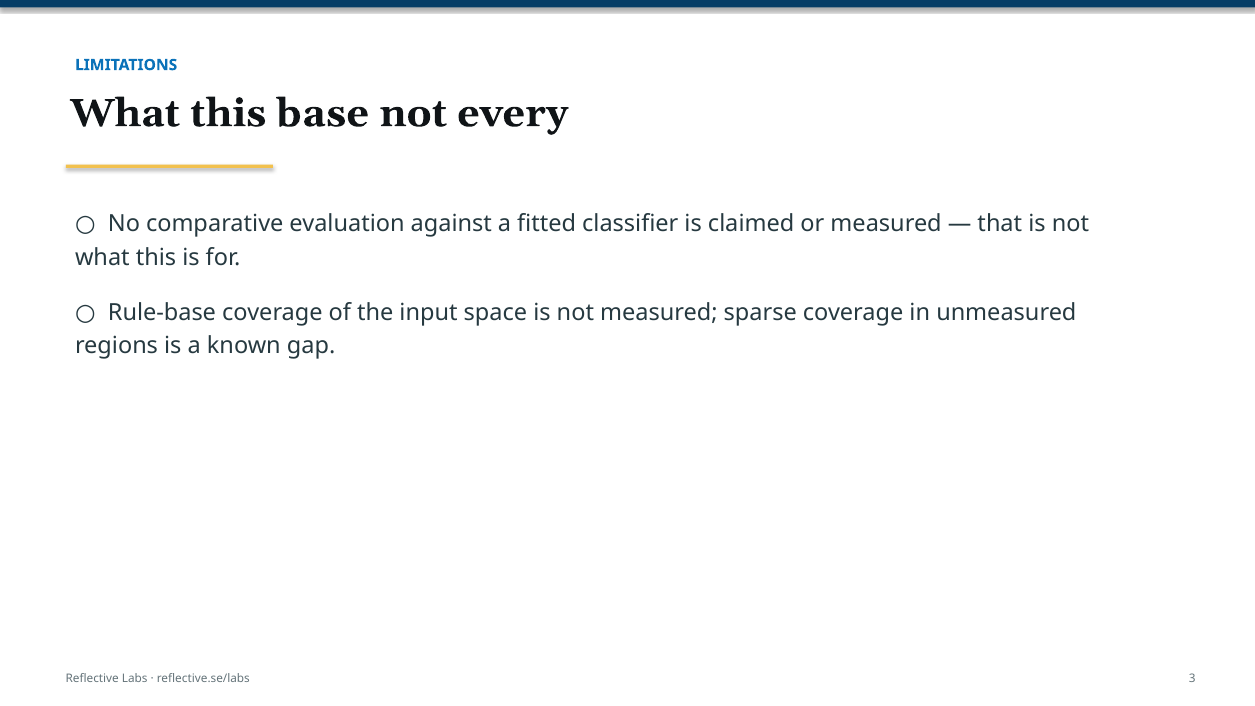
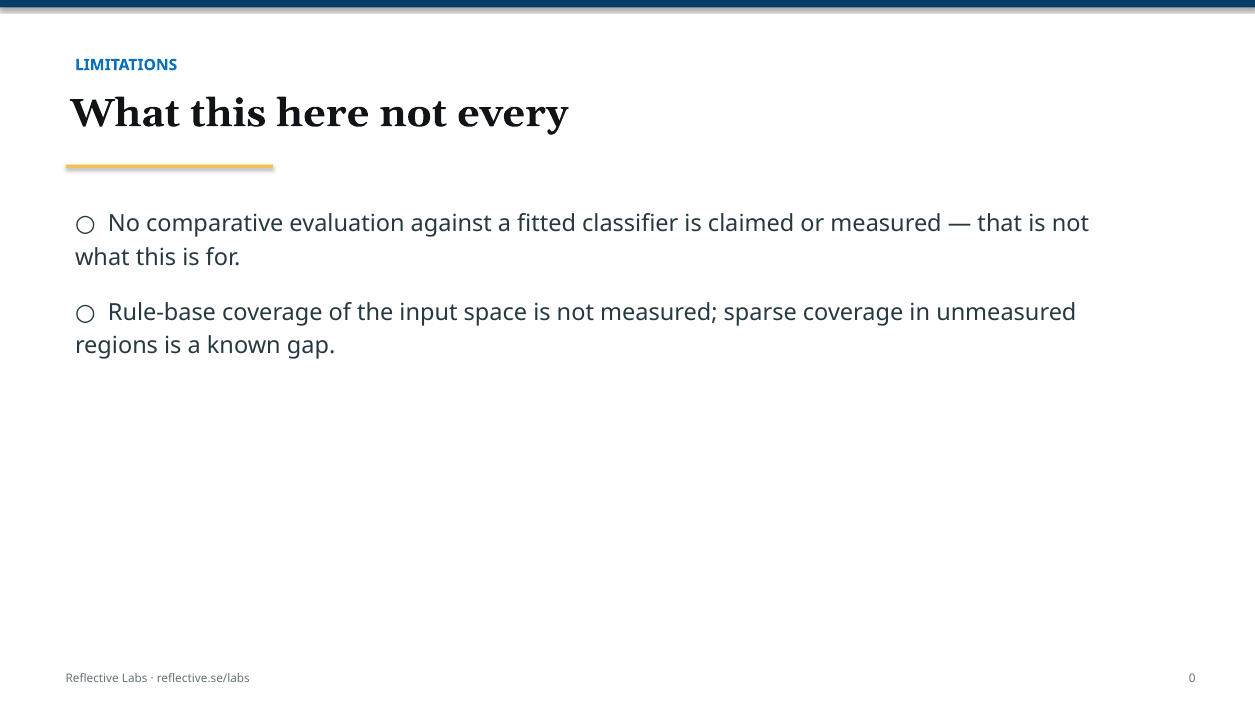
base: base -> here (323, 113)
3: 3 -> 0 (1192, 678)
